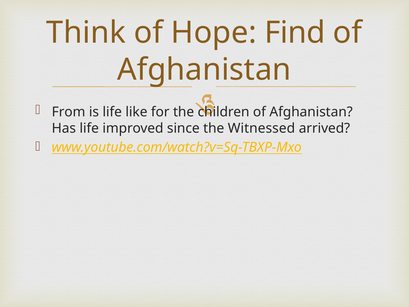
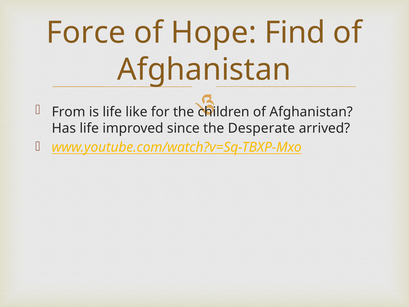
Think: Think -> Force (86, 33)
Witnessed: Witnessed -> Desperate (261, 128)
